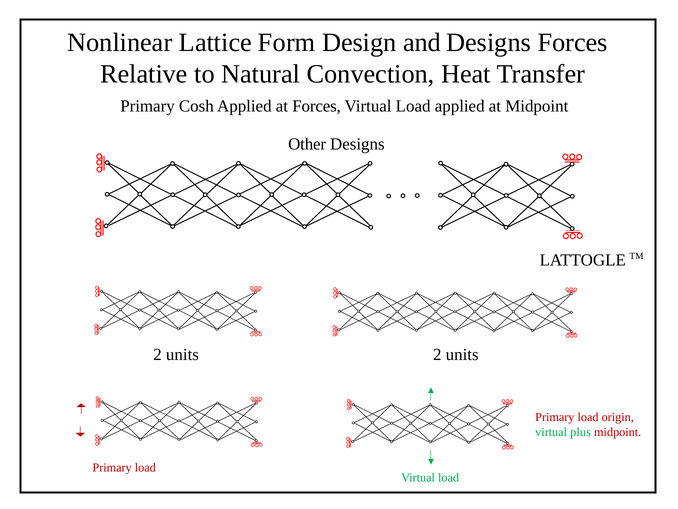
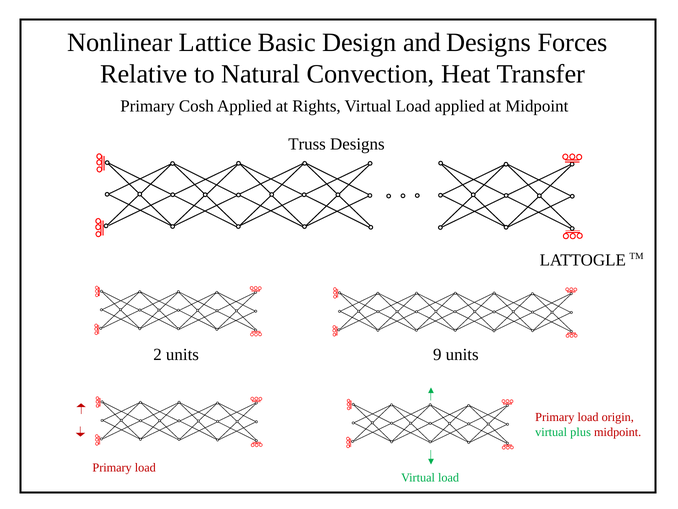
Form: Form -> Basic (287, 42)
at Forces: Forces -> Rights (317, 106)
Other: Other -> Truss (307, 144)
units 2: 2 -> 9 (437, 354)
